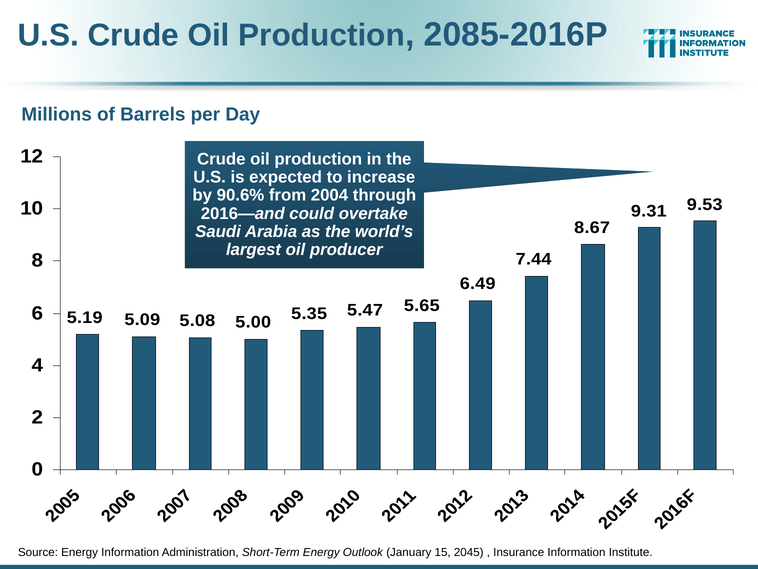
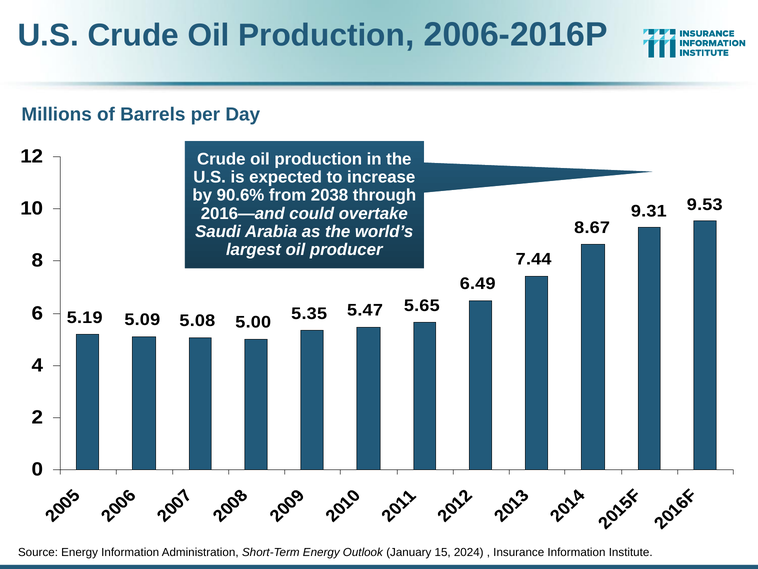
2085-2016P: 2085-2016P -> 2006-2016P (516, 35)
2004: 2004 -> 2038 (329, 195)
2045: 2045 -> 2024 (469, 552)
